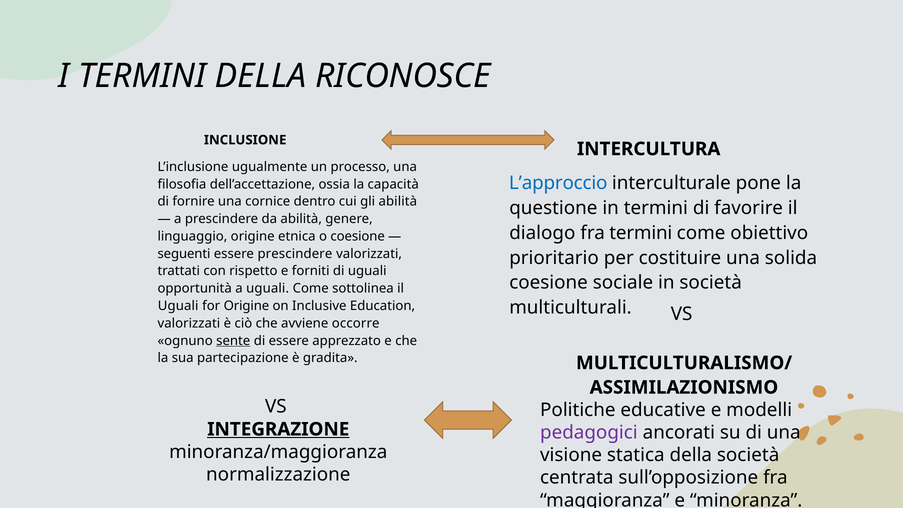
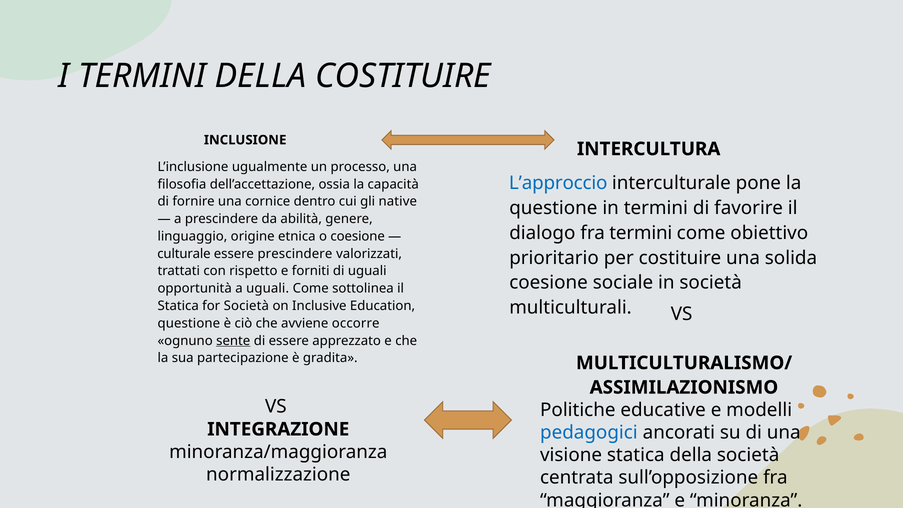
DELLA RICONOSCE: RICONOSCE -> COSTITUIRE (403, 76)
gli abilità: abilità -> native (398, 202)
seguenti: seguenti -> culturale (184, 254)
Uguali: Uguali -> Statica (178, 306)
for Origine: Origine -> Società (246, 306)
valorizzati: valorizzati -> questione (189, 323)
INTEGRAZIONE underline: present -> none (278, 429)
pedagogici colour: purple -> blue (589, 433)
